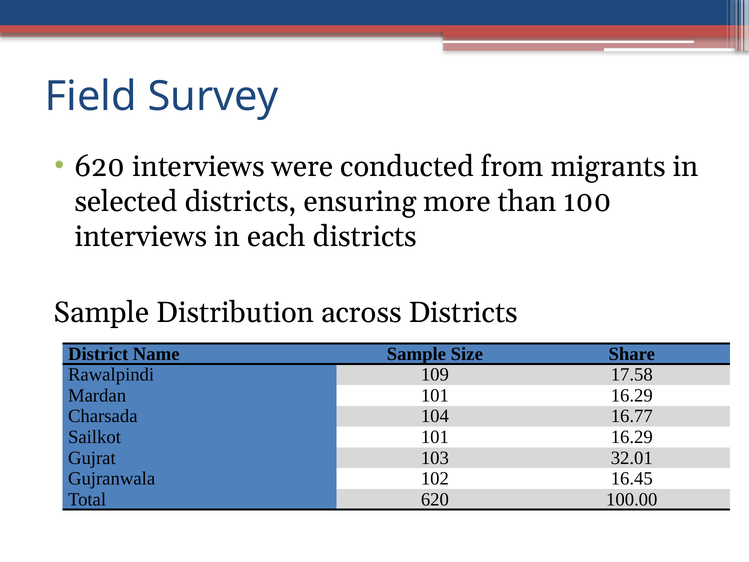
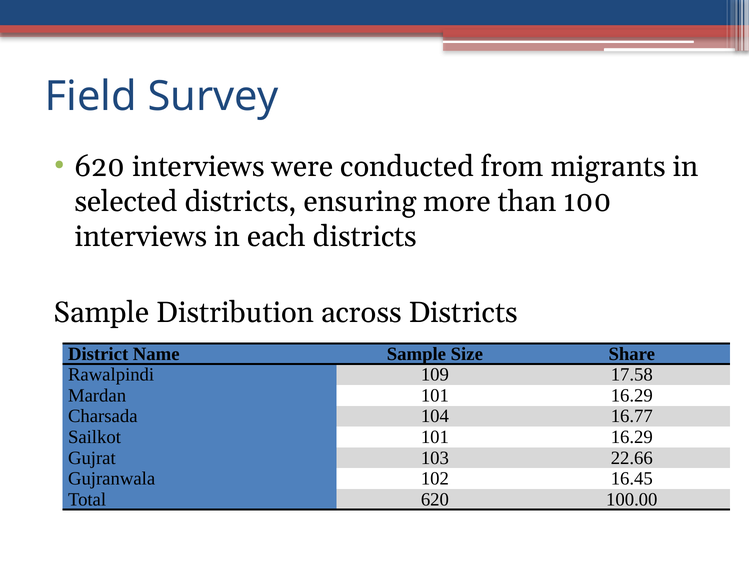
32.01: 32.01 -> 22.66 (632, 458)
